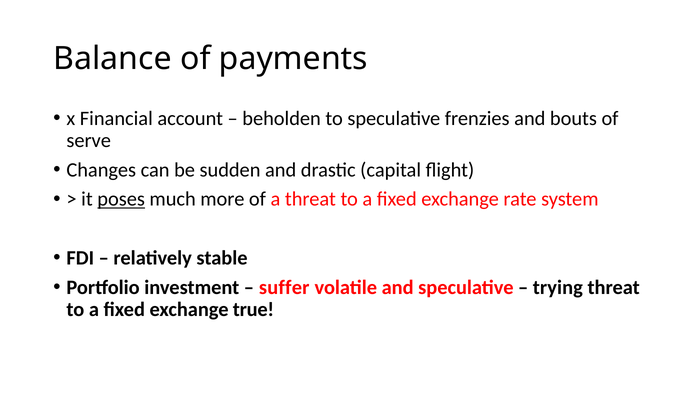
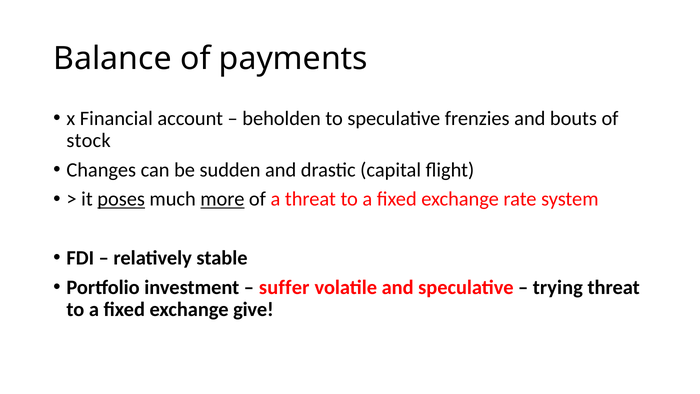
serve: serve -> stock (89, 140)
more underline: none -> present (222, 199)
true: true -> give (253, 309)
